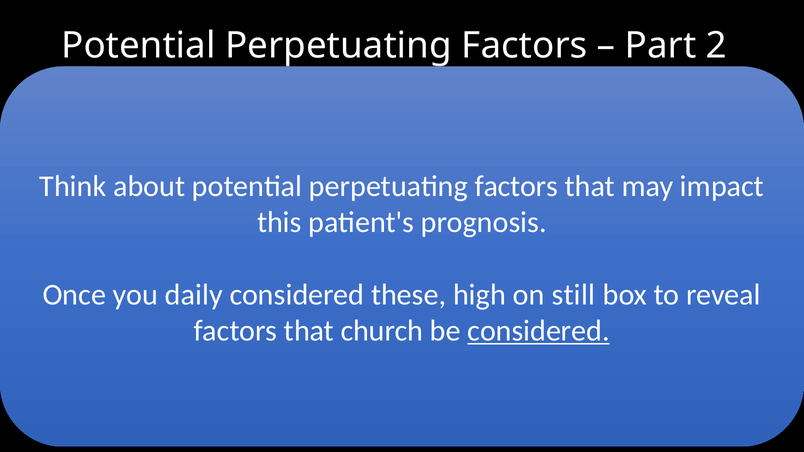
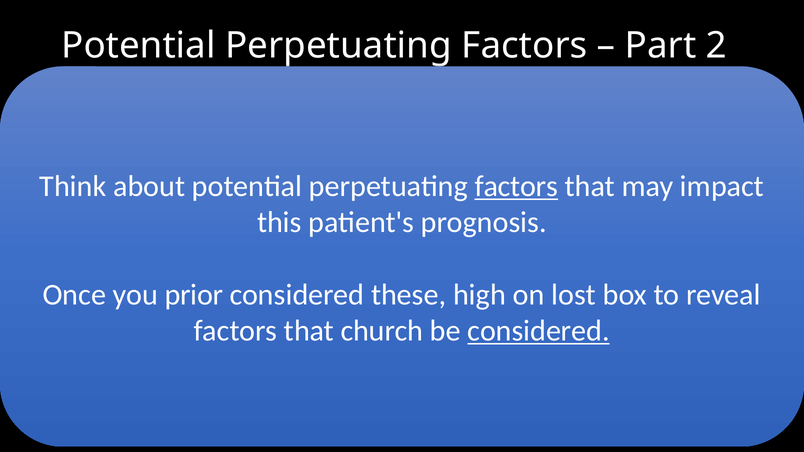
factors underline: none -> present (516, 186)
daily: daily -> prior (194, 295)
still: still -> lost (574, 295)
